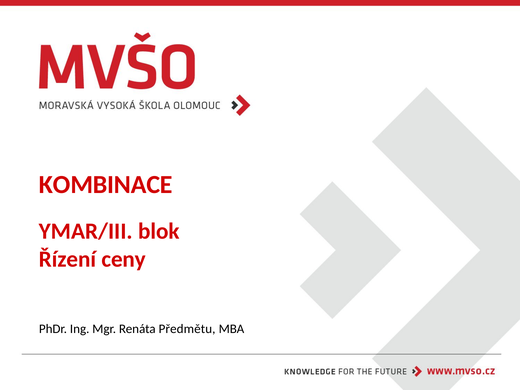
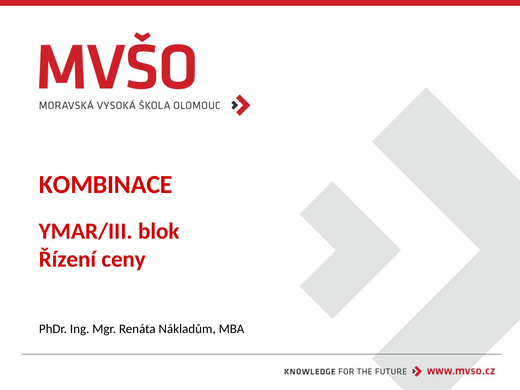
Předmětu: Předmětu -> Nákladům (187, 329)
